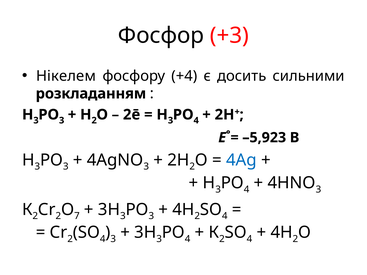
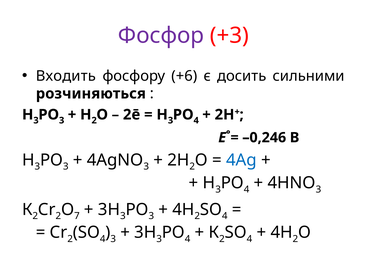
Фосфор colour: black -> purple (161, 36)
Нікелем: Нікелем -> Входить (66, 76)
+4: +4 -> +6 (184, 76)
розкладанням: розкладанням -> розчиняються (91, 94)
–5,923: –5,923 -> –0,246 (264, 138)
